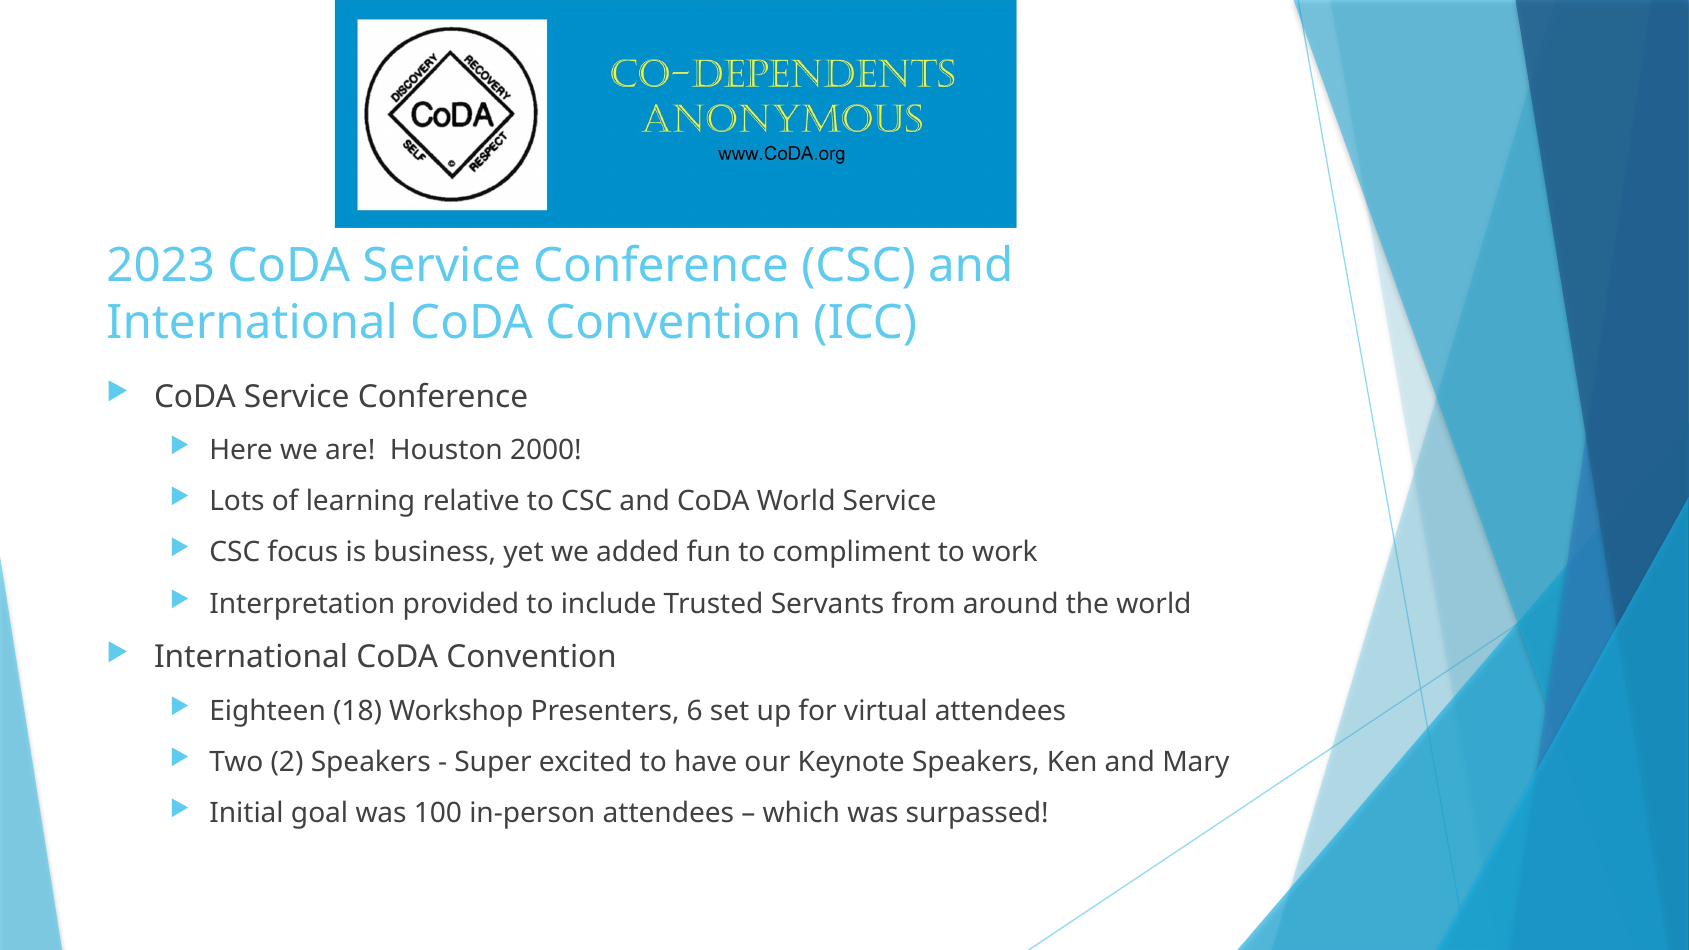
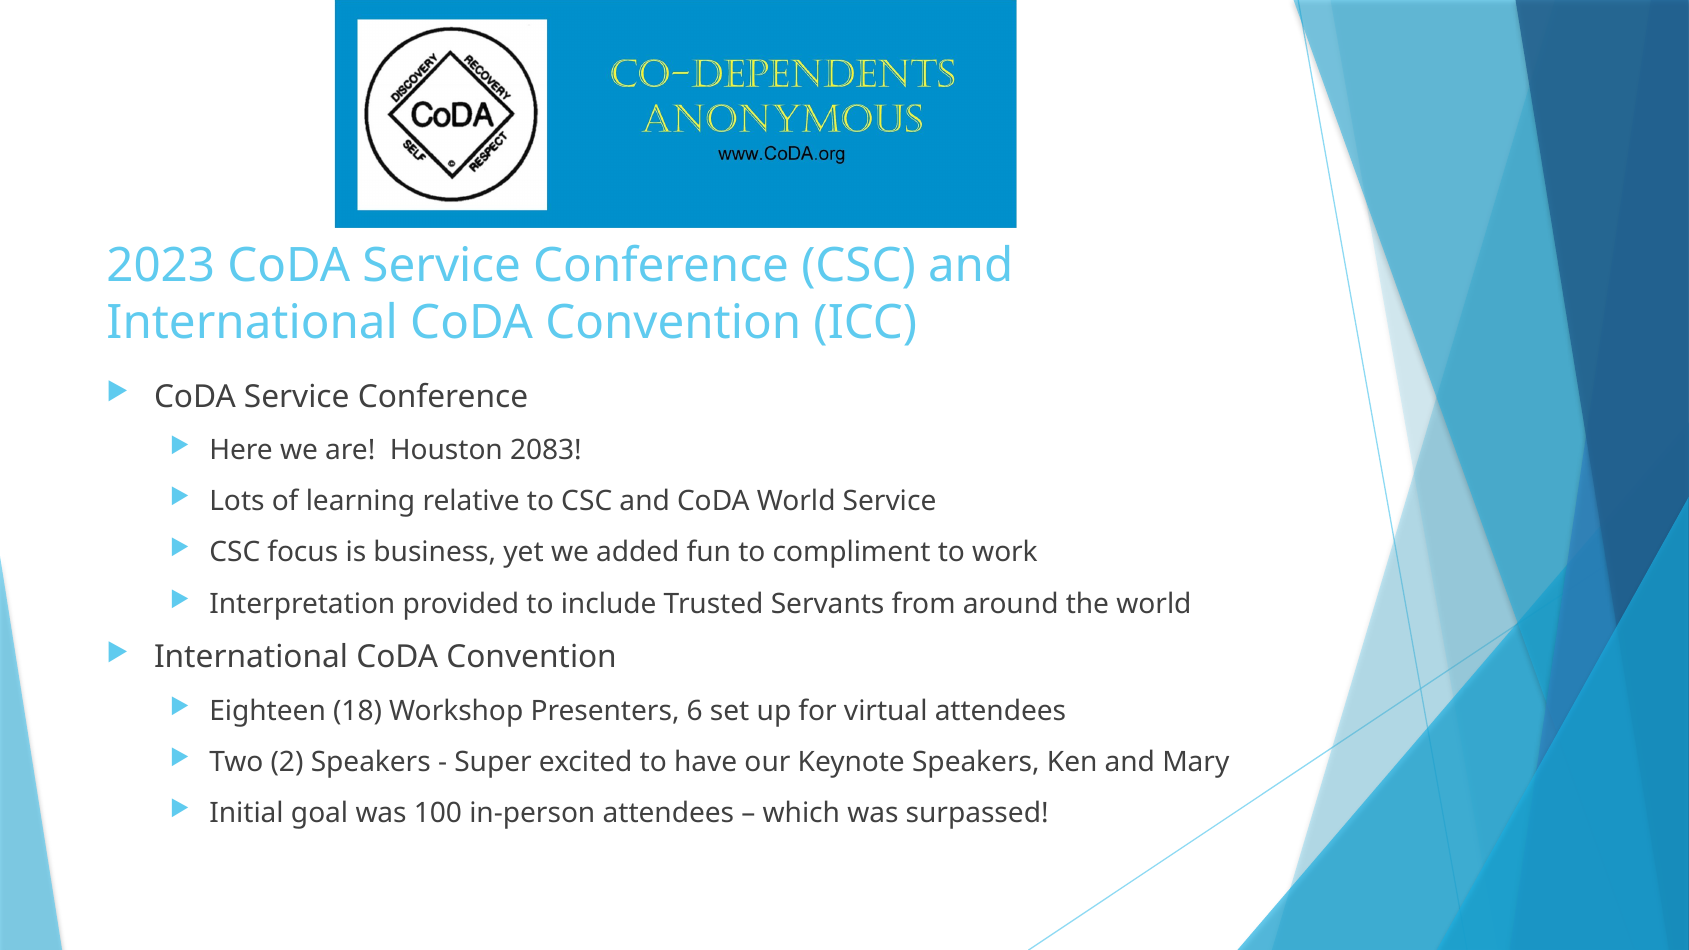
2000: 2000 -> 2083 (546, 450)
